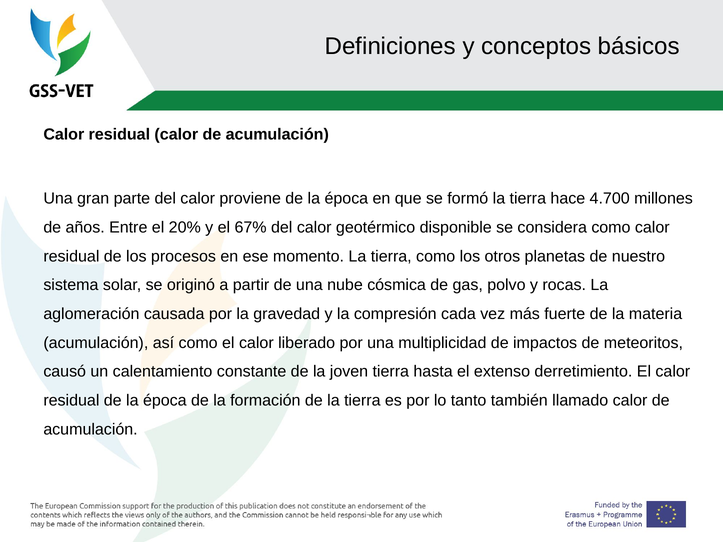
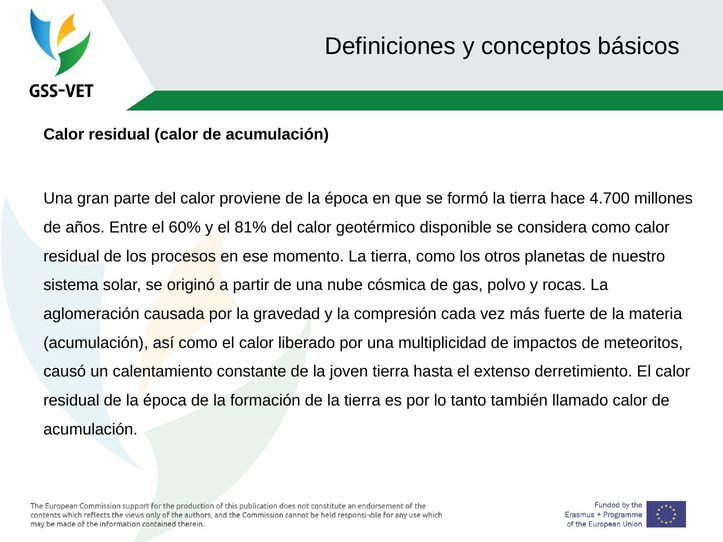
20%: 20% -> 60% (185, 227)
67%: 67% -> 81% (251, 227)
